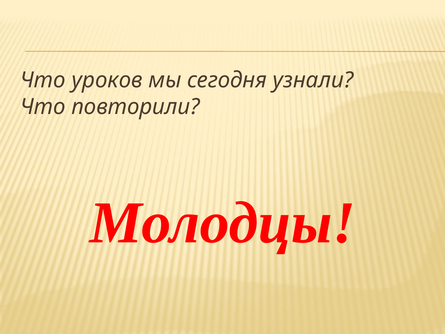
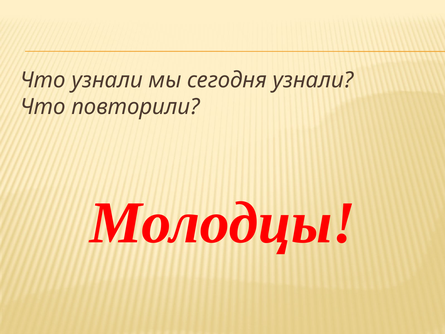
Что уроков: уроков -> узнали (107, 80)
